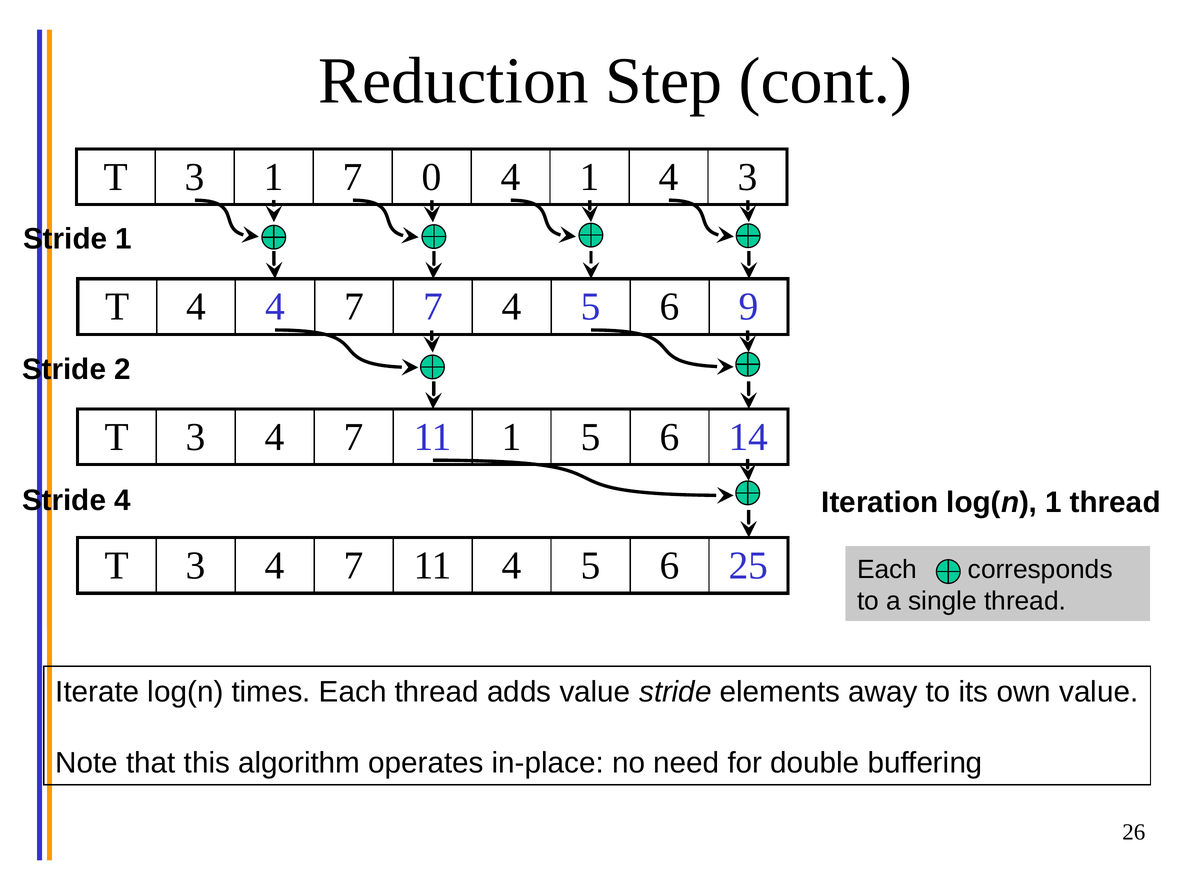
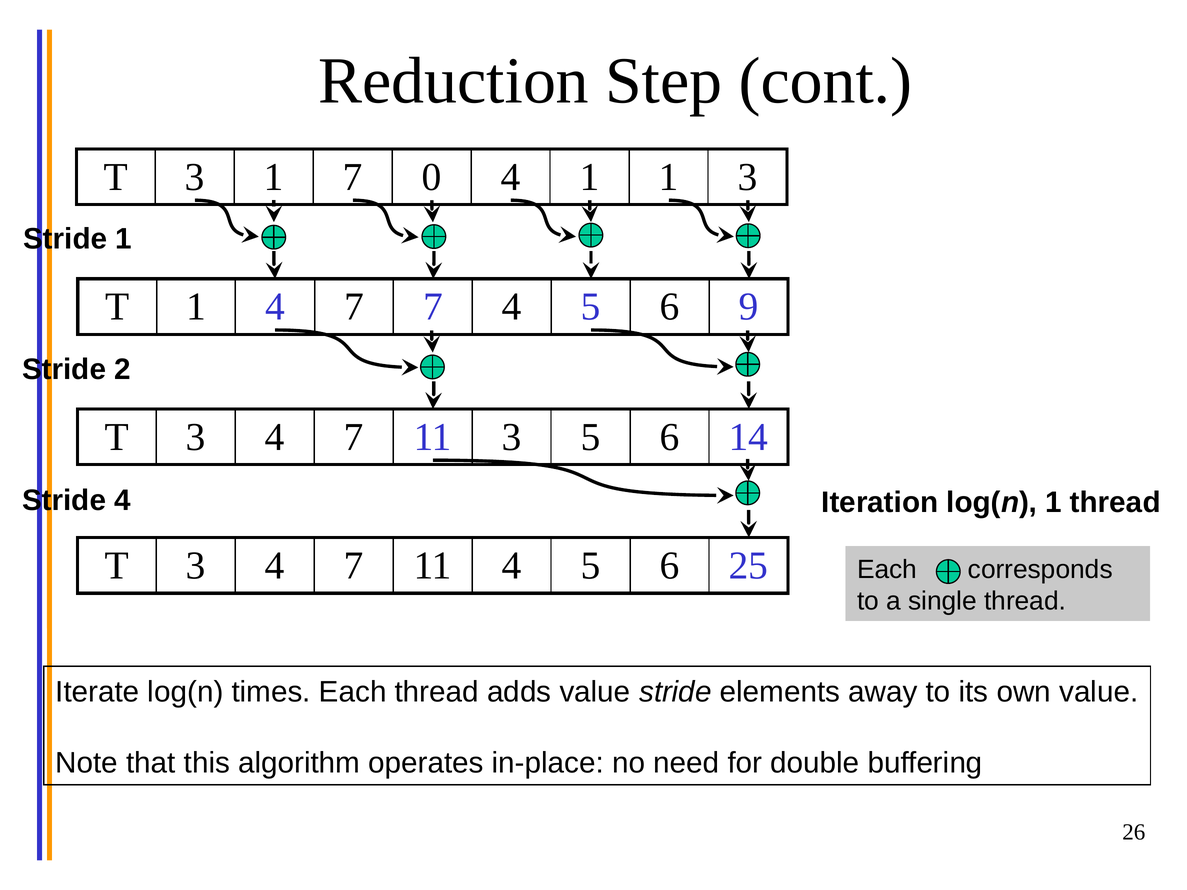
1 4: 4 -> 1 (669, 177)
T 4: 4 -> 1 (196, 307)
11 1: 1 -> 3 (512, 437)
